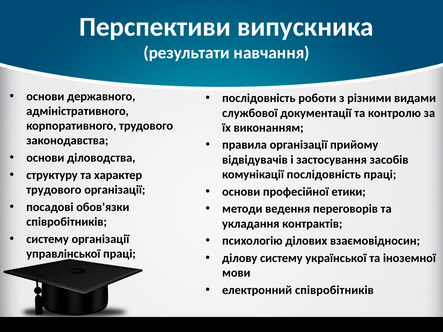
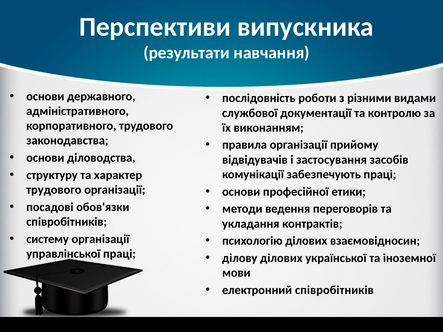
комунікації послідовність: послідовність -> забезпечують (324, 175)
ділову систему: систему -> ділових (281, 258)
